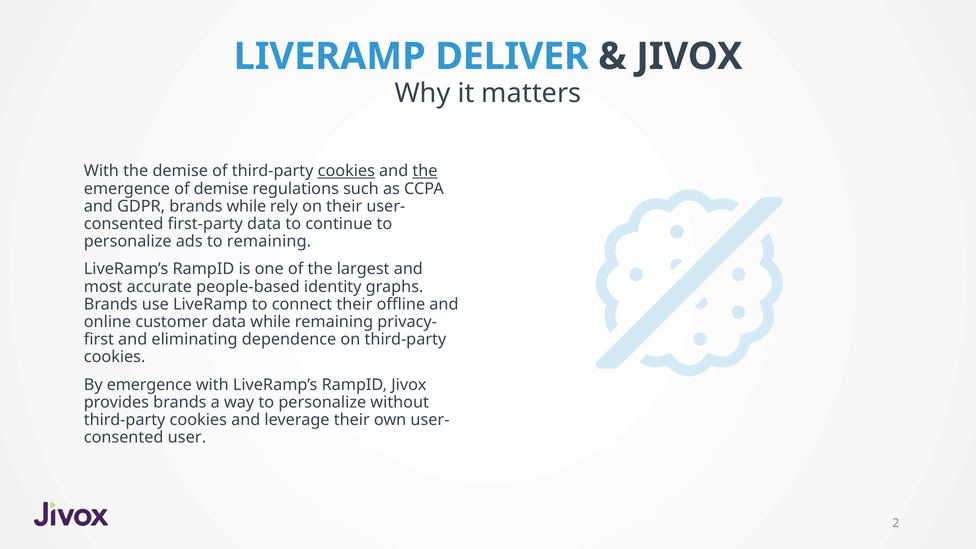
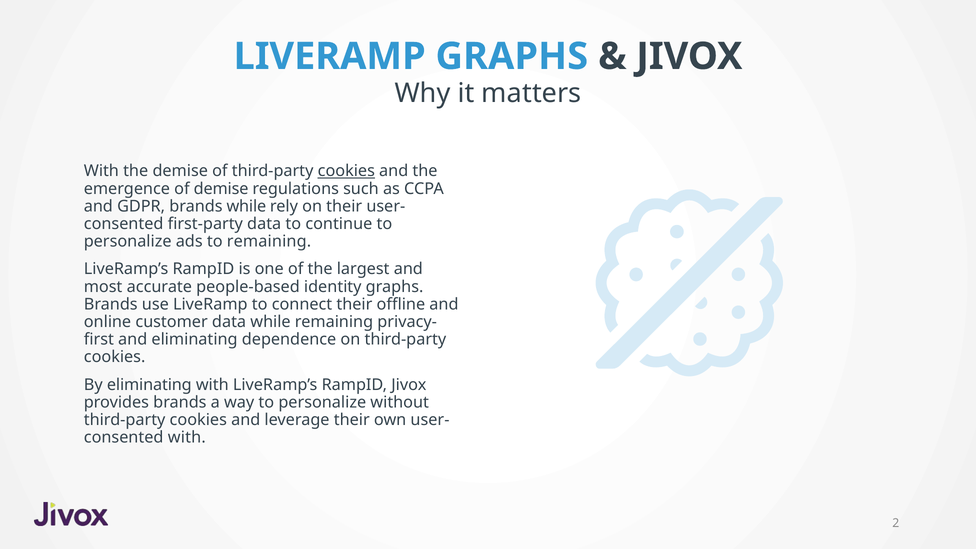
LIVERAMP DELIVER: DELIVER -> GRAPHS (512, 56)
the underline: present -> none (425, 171)
By emergence: emergence -> eliminating (149, 385)
user: user -> with (187, 437)
